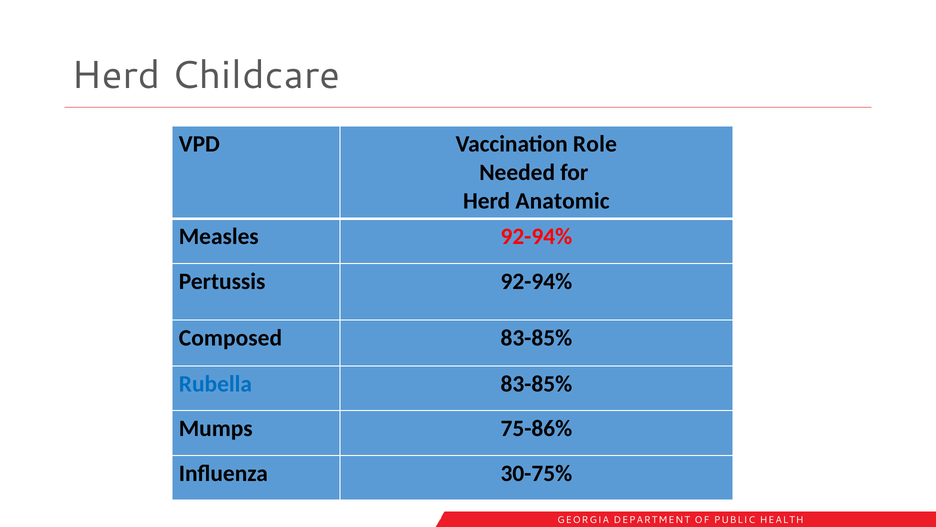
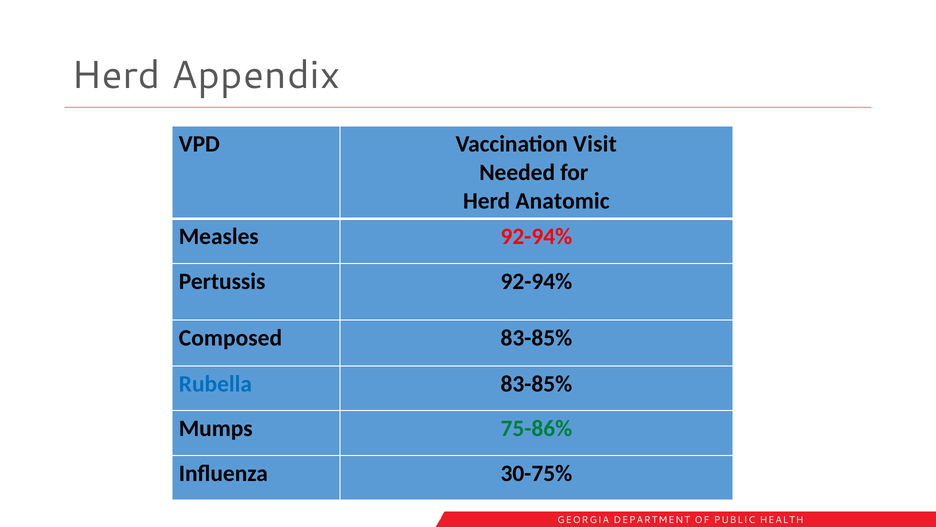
Childcare: Childcare -> Appendix (256, 75)
Role: Role -> Visit (595, 144)
75-86% colour: black -> green (536, 428)
